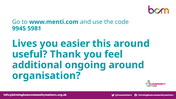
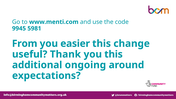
Lives: Lives -> From (25, 44)
this around: around -> change (132, 44)
you feel: feel -> this (114, 54)
organisation: organisation -> expectations (46, 76)
